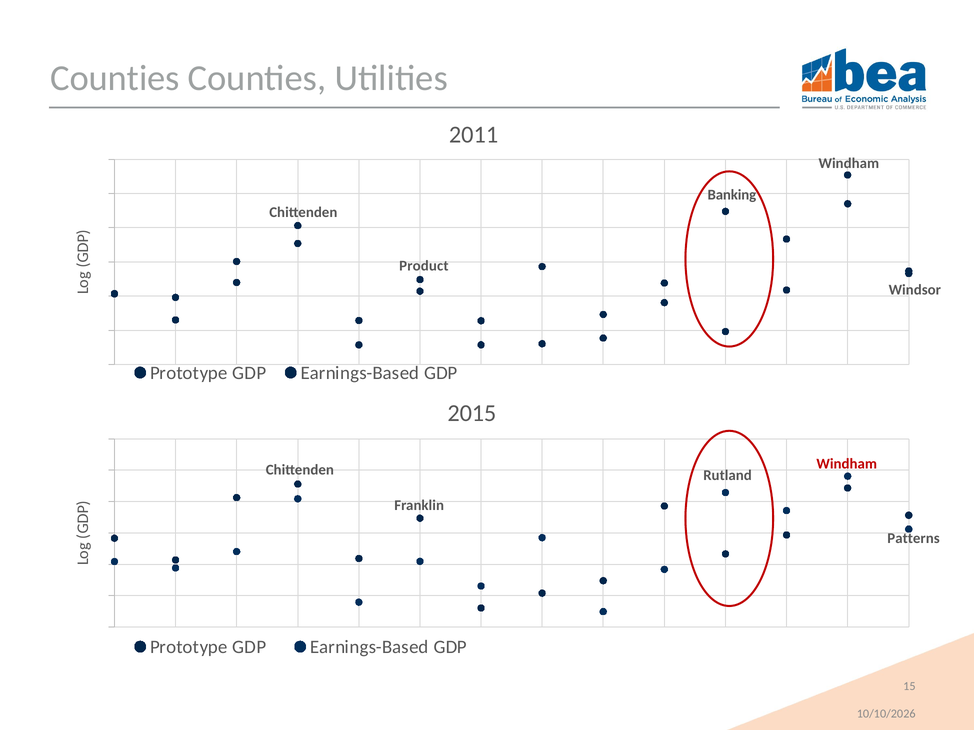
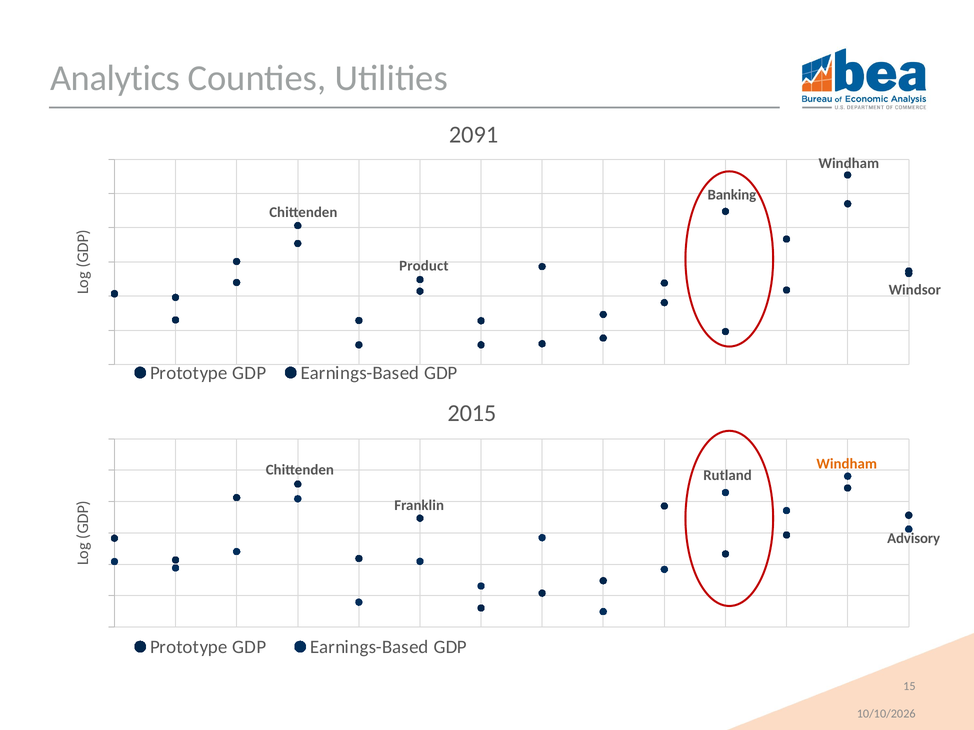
Counties: Counties -> Analytics (115, 78)
2011: 2011 -> 2091 (474, 135)
Windham colour: red -> orange (847, 464)
Patterns: Patterns -> Advisory (914, 539)
